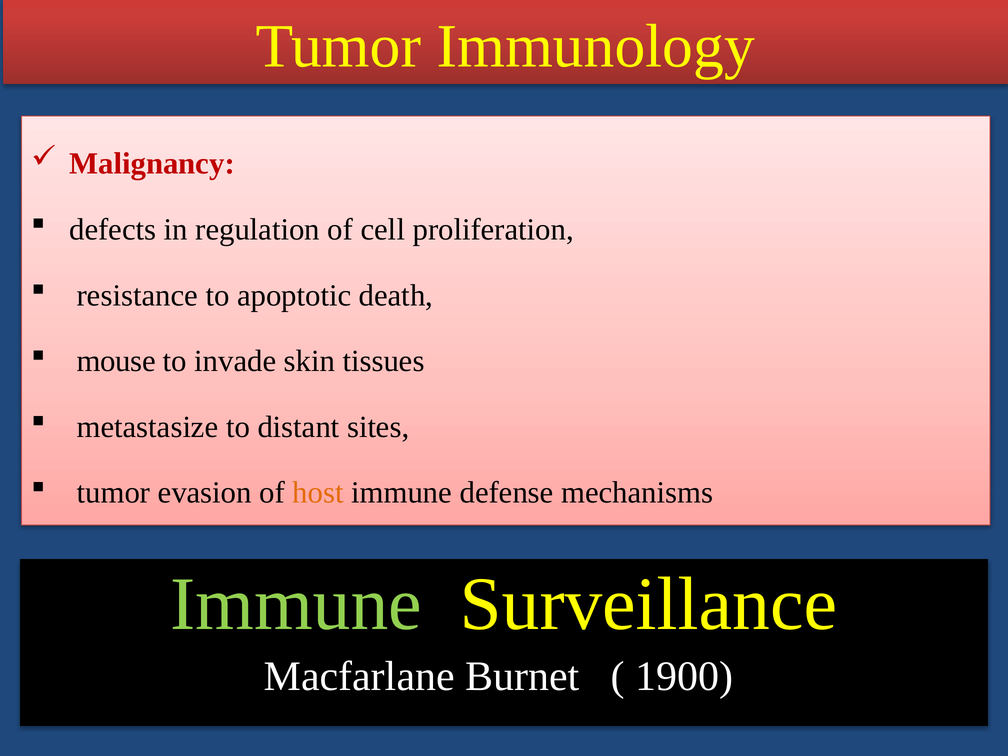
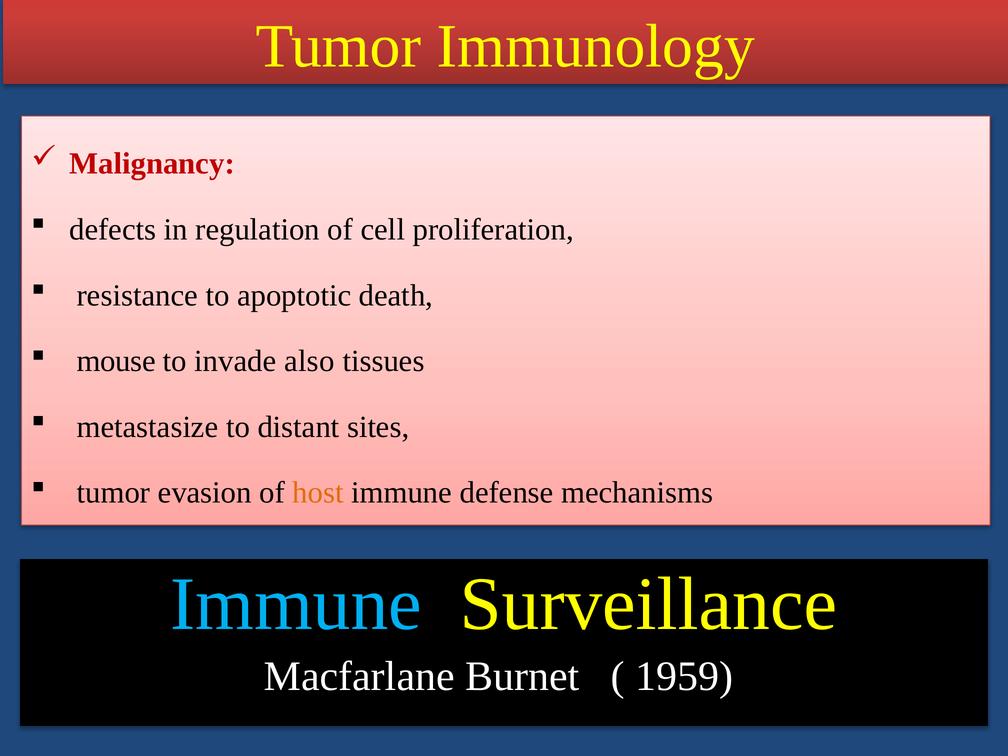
skin: skin -> also (309, 361)
Immune colour: light green -> light blue (296, 604)
1900: 1900 -> 1959 (684, 677)
